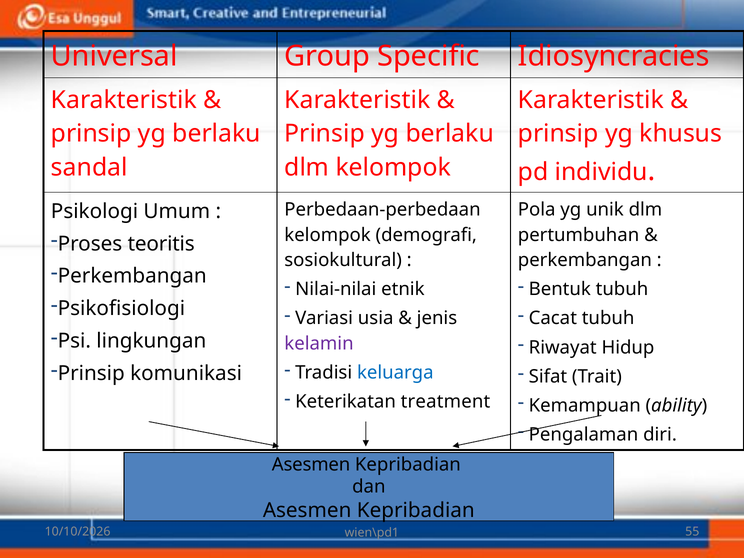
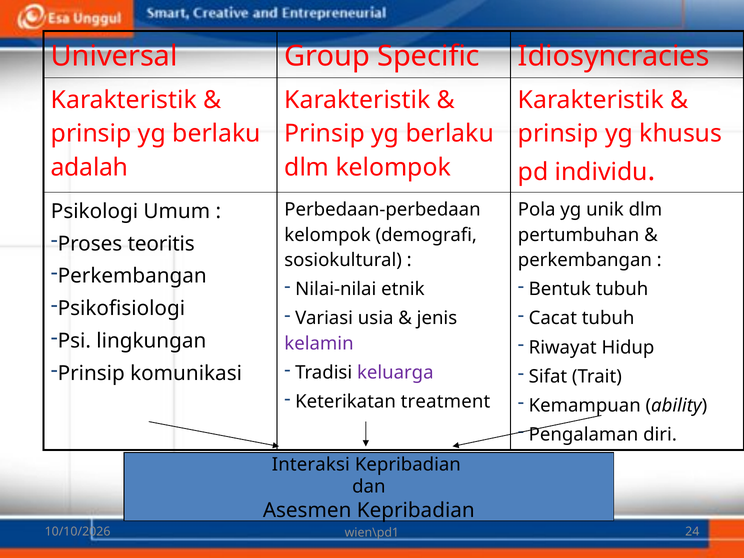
sandal: sandal -> adalah (89, 168)
keluarga colour: blue -> purple (395, 373)
Asesmen: Asesmen -> Interaksi (311, 464)
55: 55 -> 24 (692, 532)
